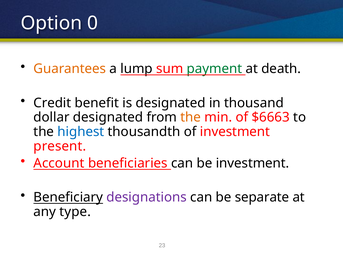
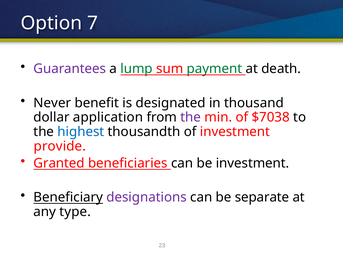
0: 0 -> 7 (92, 23)
Guarantees colour: orange -> purple (70, 69)
lump colour: black -> green (137, 69)
Credit: Credit -> Never (52, 103)
dollar designated: designated -> application (108, 117)
the colour: orange -> purple (191, 117)
$6663: $6663 -> $7038 (271, 117)
present: present -> provide (60, 146)
Account: Account -> Granted (59, 163)
